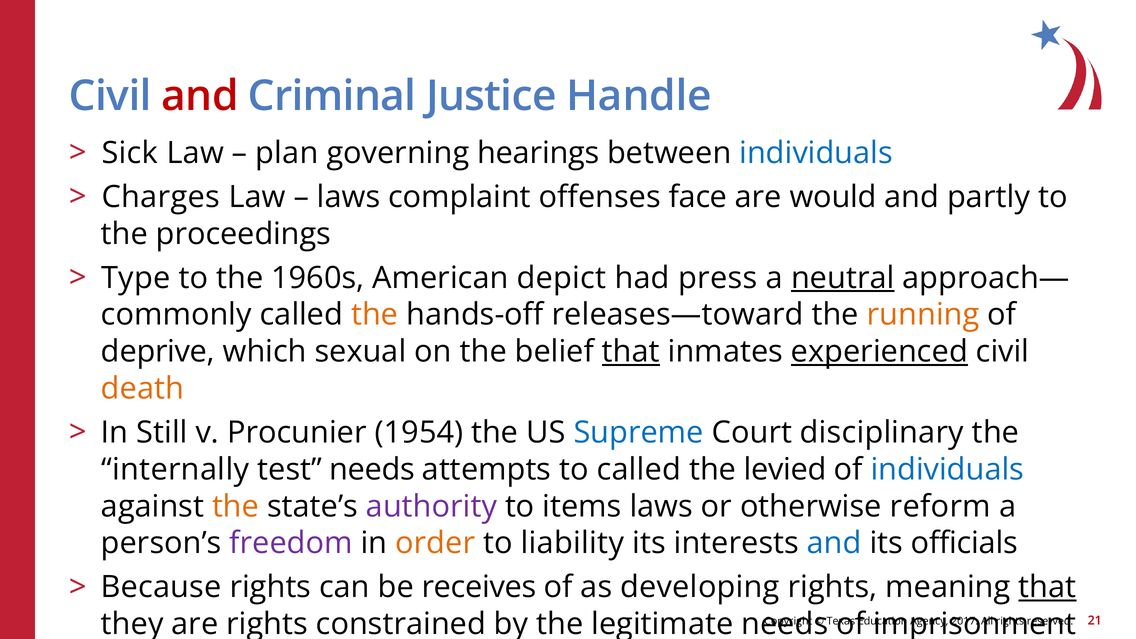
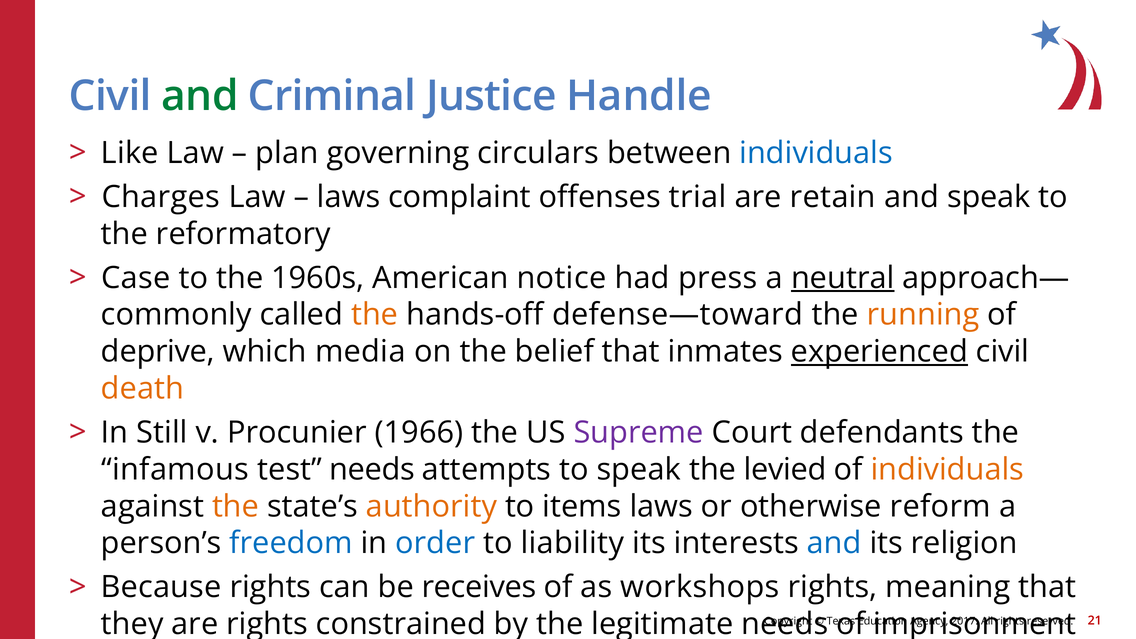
and colour: red -> green (200, 96)
Sick: Sick -> Like (130, 153)
hearings: hearings -> circulars (538, 153)
face: face -> trial (698, 197)
would: would -> retain (833, 197)
and partly: partly -> speak (989, 197)
proceedings: proceedings -> reformatory (243, 234)
Type: Type -> Case (136, 278)
depict: depict -> notice (562, 278)
releases—toward: releases—toward -> defense—toward (678, 315)
sexual: sexual -> media (360, 352)
that underline: present -> none (631, 352)
1954: 1954 -> 1966 (419, 433)
Supreme colour: blue -> purple (639, 433)
disciplinary: disciplinary -> defendants (882, 433)
internally: internally -> infamous (175, 469)
to called: called -> speak (639, 469)
individuals colour: blue -> orange (947, 469)
authority colour: purple -> orange (432, 506)
freedom colour: purple -> blue (291, 543)
order colour: orange -> blue (435, 543)
officials: officials -> religion (964, 543)
developing: developing -> workshops (700, 587)
that underline: present -> none (1047, 587)
